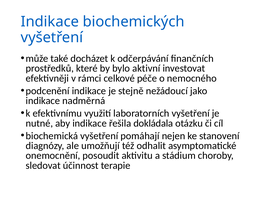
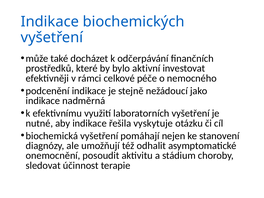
dokládala: dokládala -> vyskytuje (153, 123)
